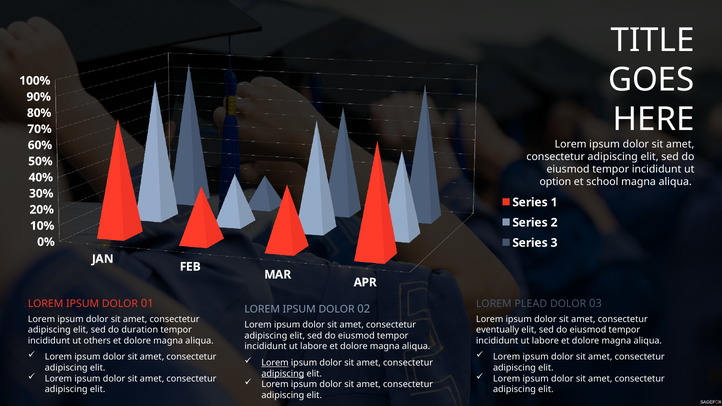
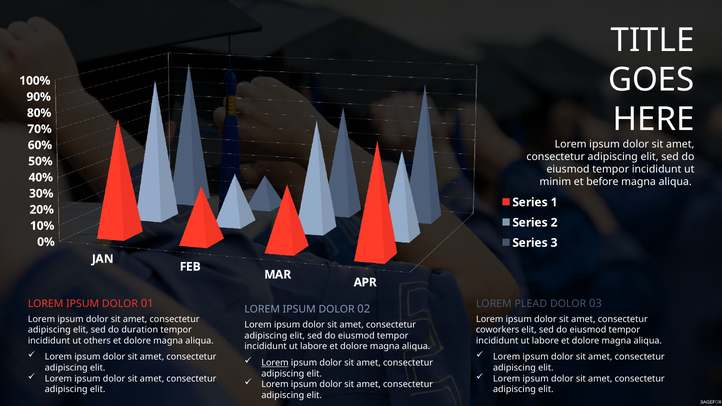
option: option -> minim (555, 182)
school: school -> before (602, 182)
eventually: eventually -> coworkers (498, 330)
adipiscing underline: present -> none (283, 374)
